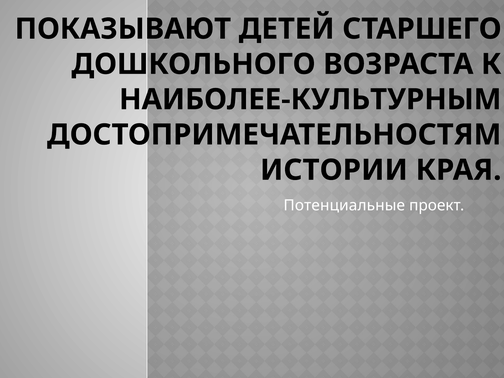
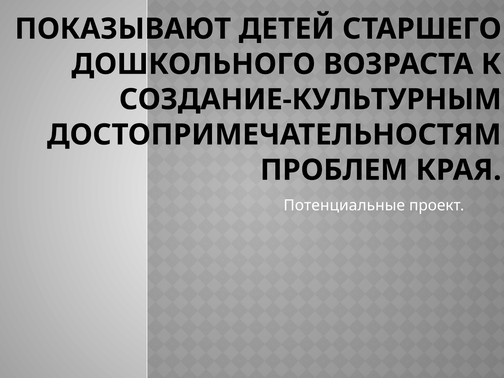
НАИБОЛЕЕ-КУЛЬТУРНЫМ: НАИБОЛЕЕ-КУЛЬТУРНЫМ -> СОЗДАНИЕ-КУЛЬТУРНЫМ (310, 99)
ИСТОРИИ: ИСТОРИИ -> ПРОБЛЕМ (334, 170)
